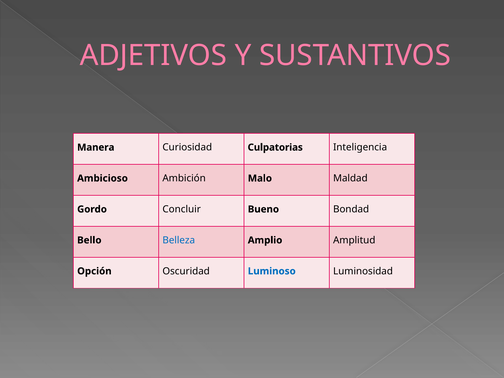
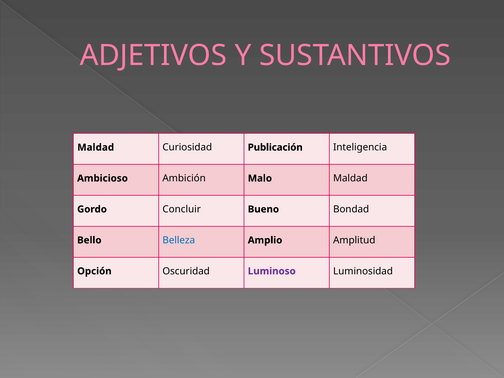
Manera: Manera -> Maldad (96, 147)
Culpatorias: Culpatorias -> Publicación (275, 147)
Luminoso colour: blue -> purple (272, 271)
